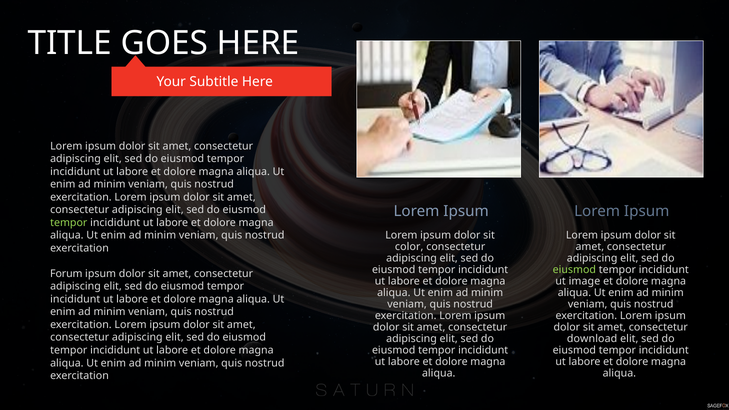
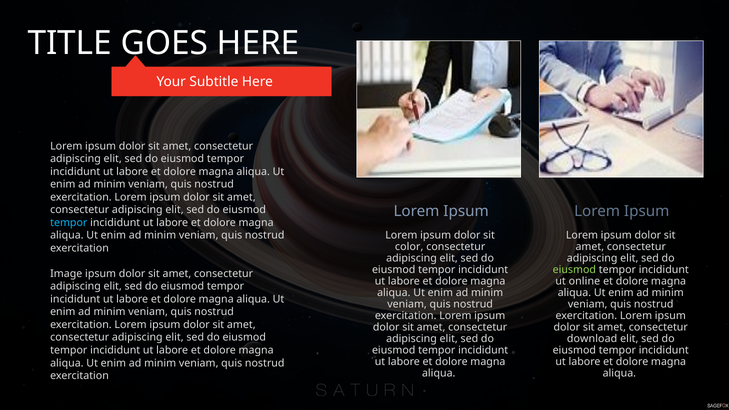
tempor colour: light green -> light blue (69, 223)
Forum: Forum -> Image (66, 274)
image: image -> online (584, 281)
